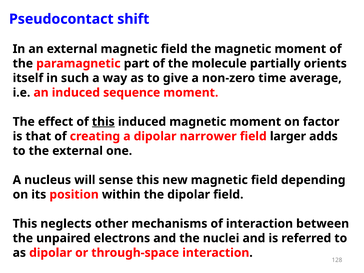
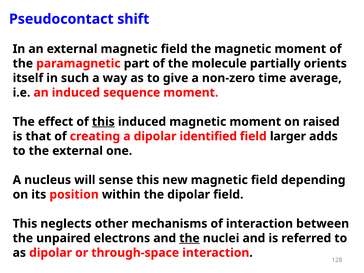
factor: factor -> raised (321, 122)
narrower: narrower -> identified (208, 136)
the underline: none -> present (189, 238)
